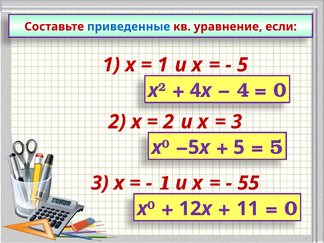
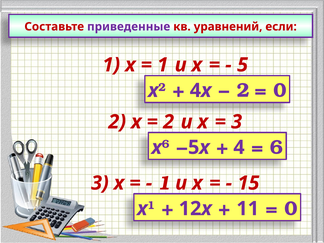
приведенные colour: blue -> purple (129, 27)
уравнение: уравнение -> уравнений (228, 27)
4: 4 -> 2 (243, 90)
0: 0 -> 6 (166, 144)
5: 5 -> 4 (239, 147)
5: 5 -> 6 (276, 147)
55: 55 -> 15 (248, 183)
0: 0 -> 1 (151, 205)
